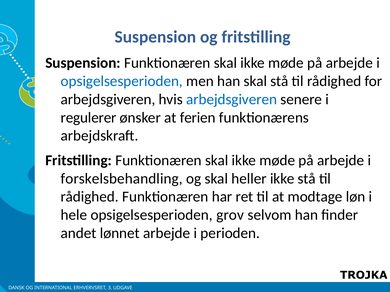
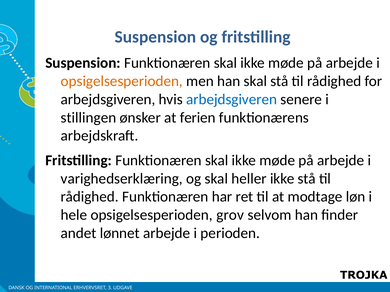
opsigelsesperioden colour: blue -> orange (122, 81)
regulerer: regulerer -> stillingen (89, 118)
forskelsbehandling: forskelsbehandling -> varighedserklæring (122, 179)
